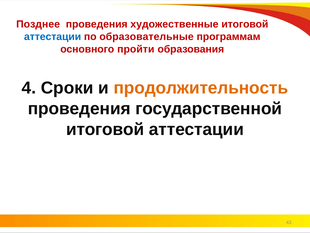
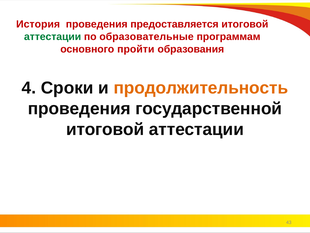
Позднее: Позднее -> История (38, 24)
художественные: художественные -> предоставляется (175, 24)
аттестации colour: blue -> green (53, 37)
